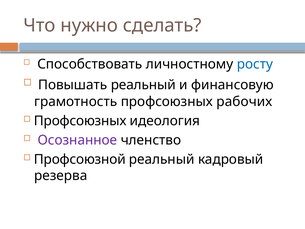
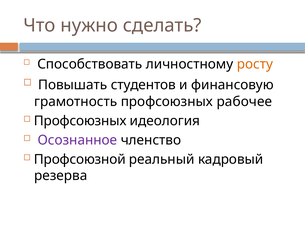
росту colour: blue -> orange (255, 64)
Повышать реальный: реальный -> студентов (143, 85)
рабочих: рабочих -> рабочее (244, 102)
